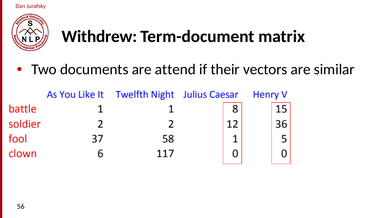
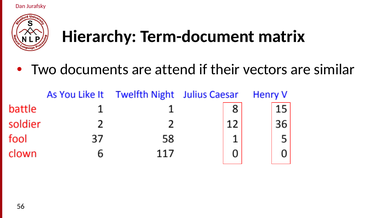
Withdrew: Withdrew -> Hierarchy (99, 37)
